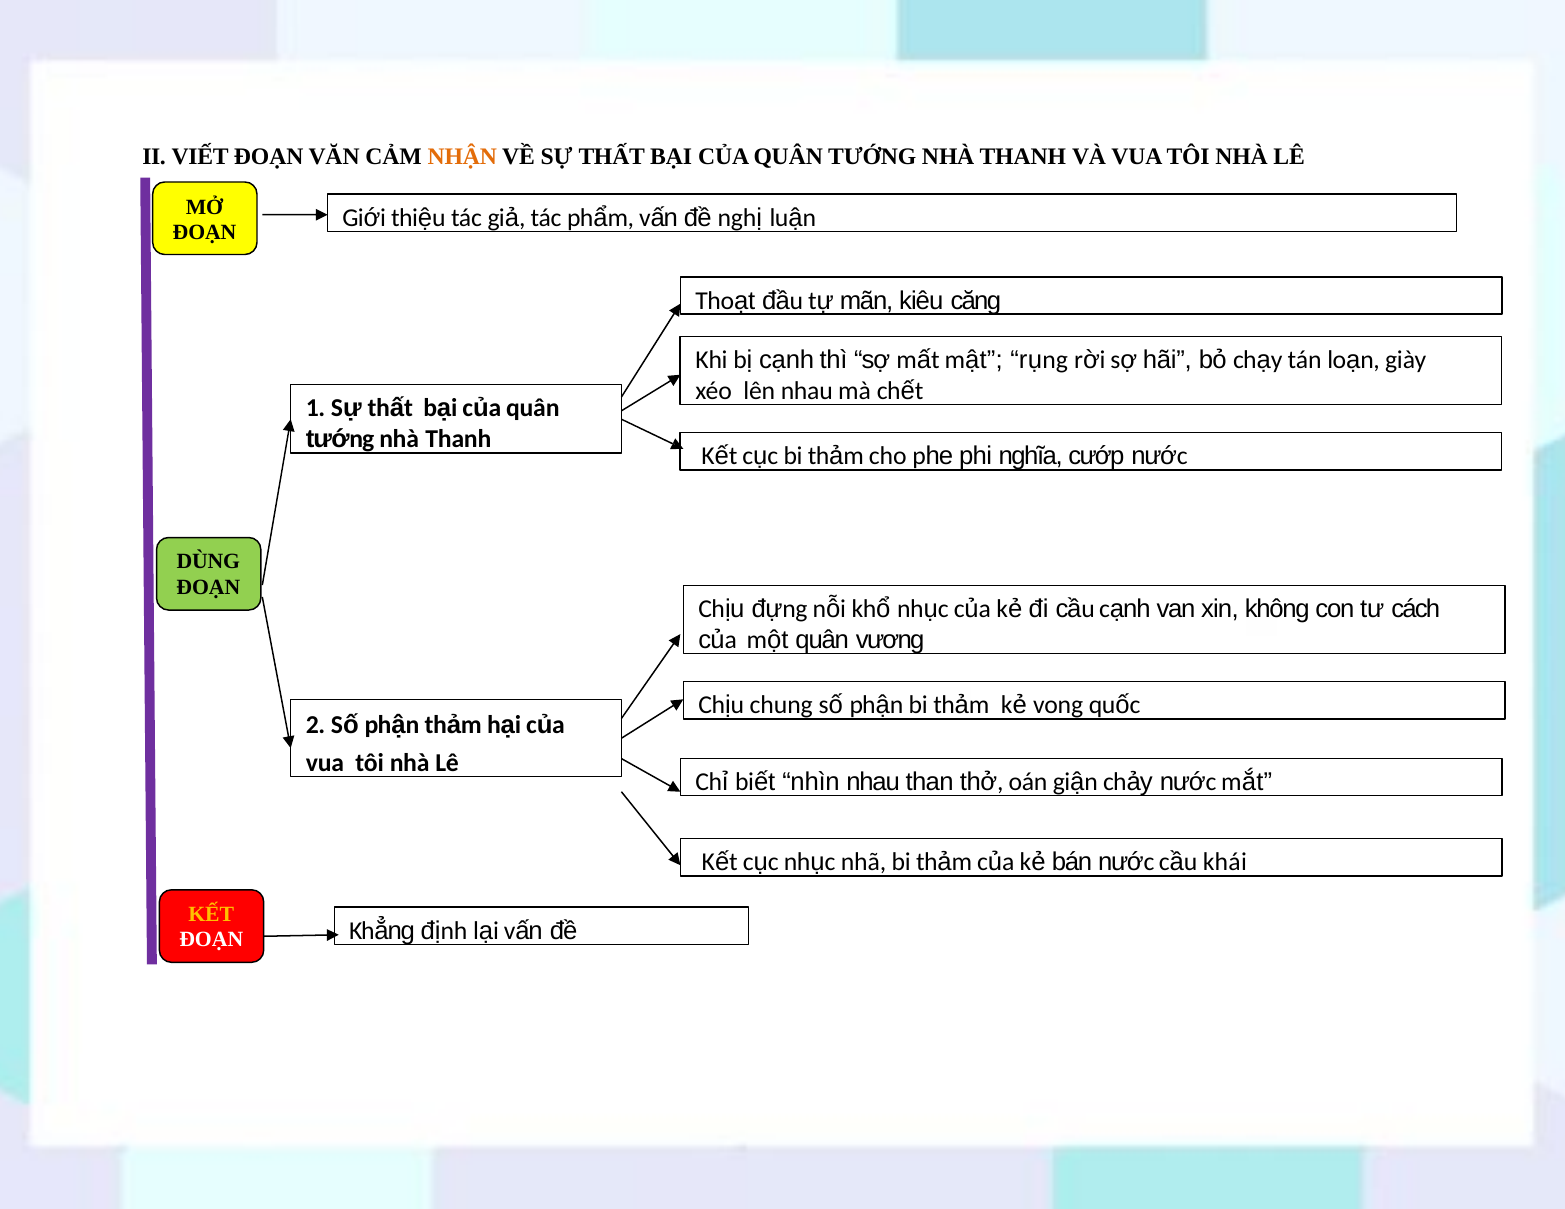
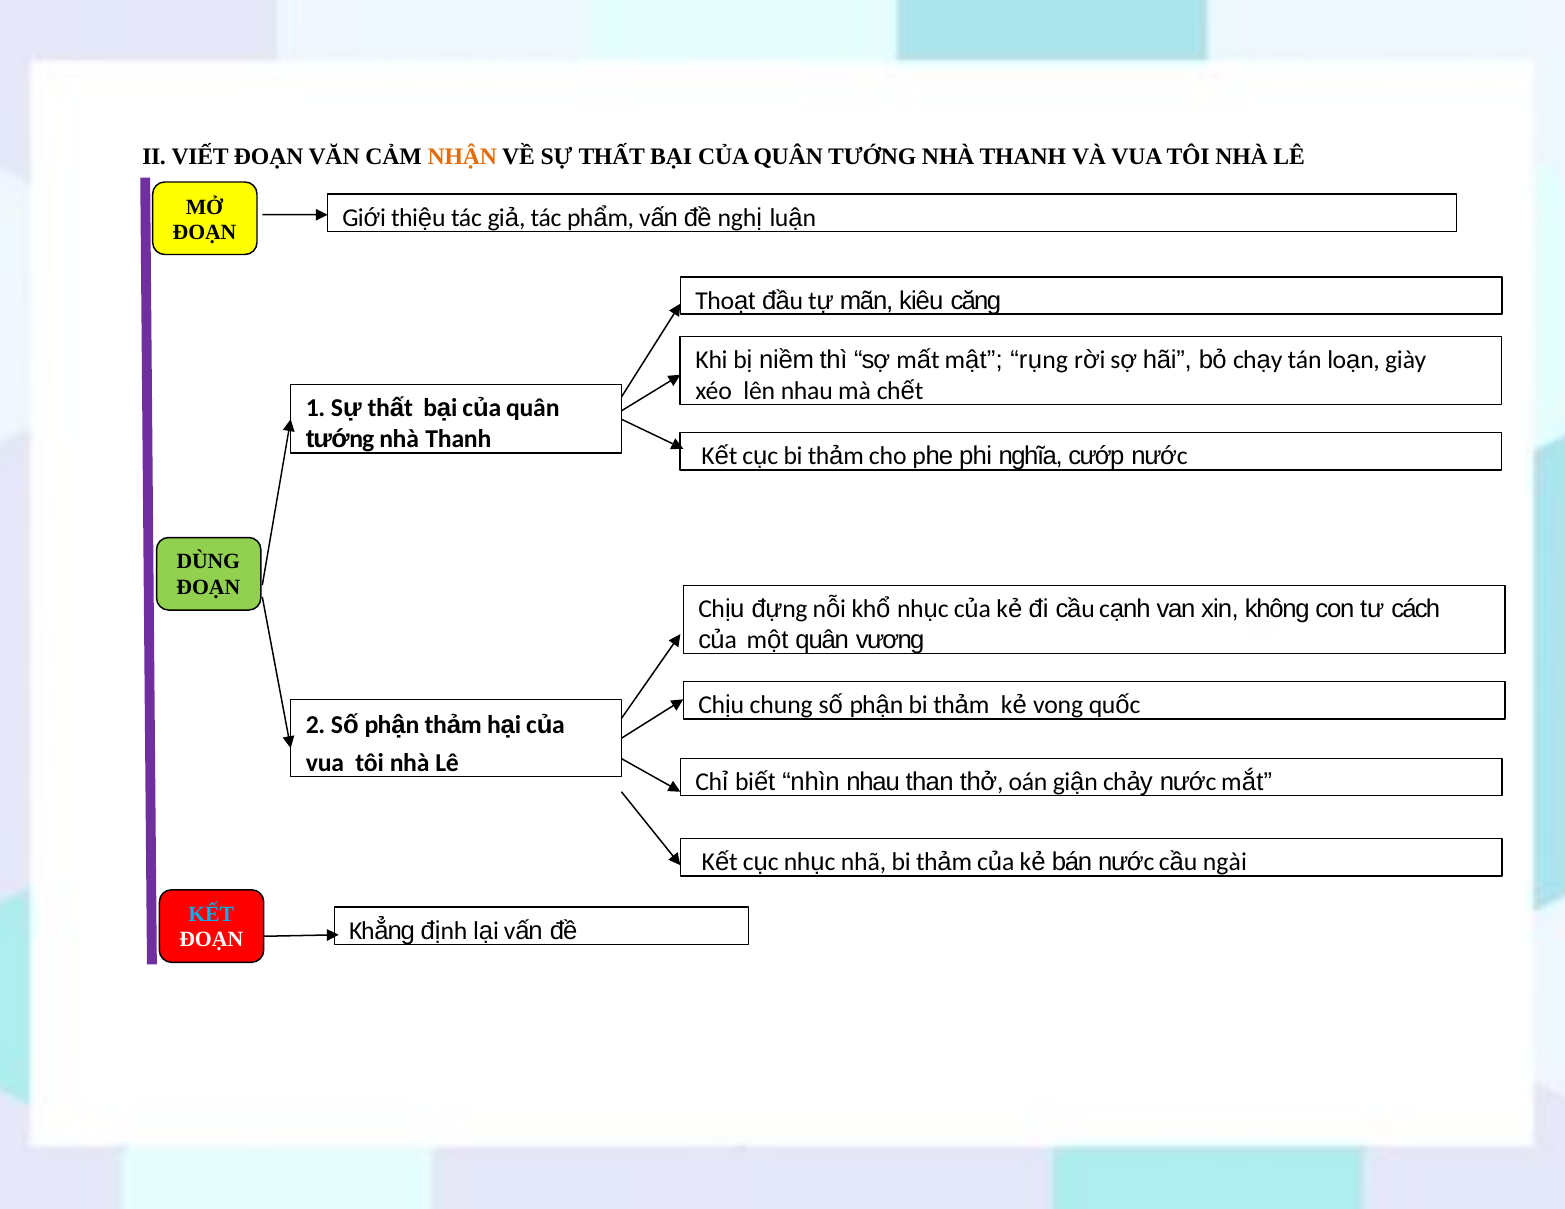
bị cạnh: cạnh -> niềm (787, 360)
khái: khái -> ngài (1225, 863)
KẾT colour: yellow -> light blue (211, 914)
